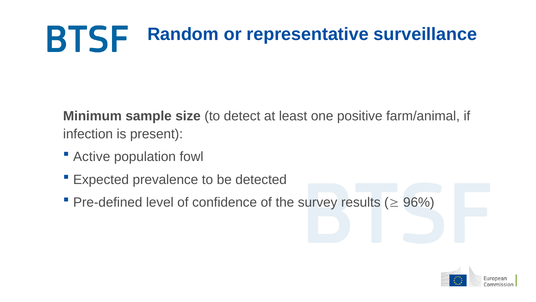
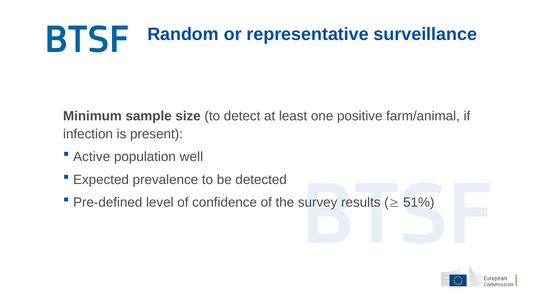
fowl: fowl -> well (191, 156)
96%: 96% -> 51% (419, 202)
